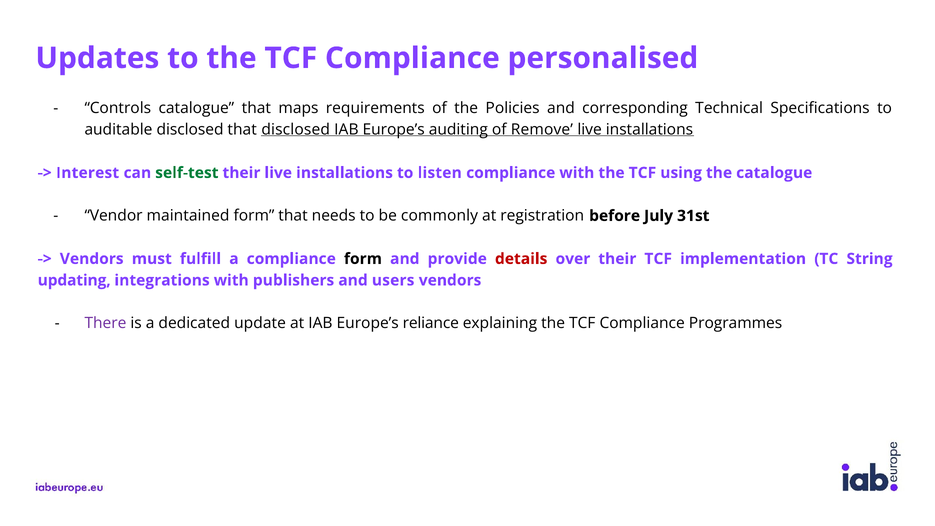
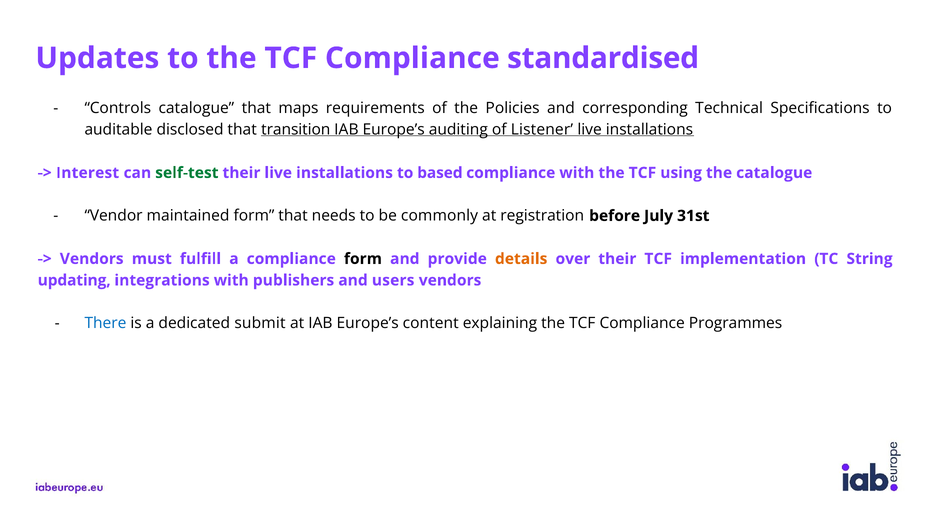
personalised: personalised -> standardised (603, 58)
that disclosed: disclosed -> transition (296, 130)
Remove: Remove -> Listener (542, 130)
listen: listen -> based (440, 173)
details colour: red -> orange (521, 259)
There colour: purple -> blue (105, 323)
update: update -> submit (260, 323)
reliance: reliance -> content (431, 323)
